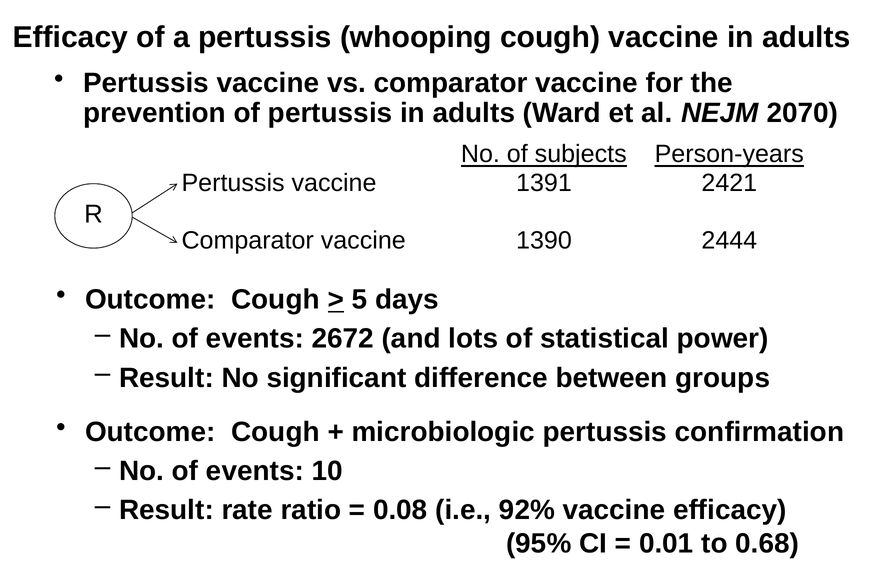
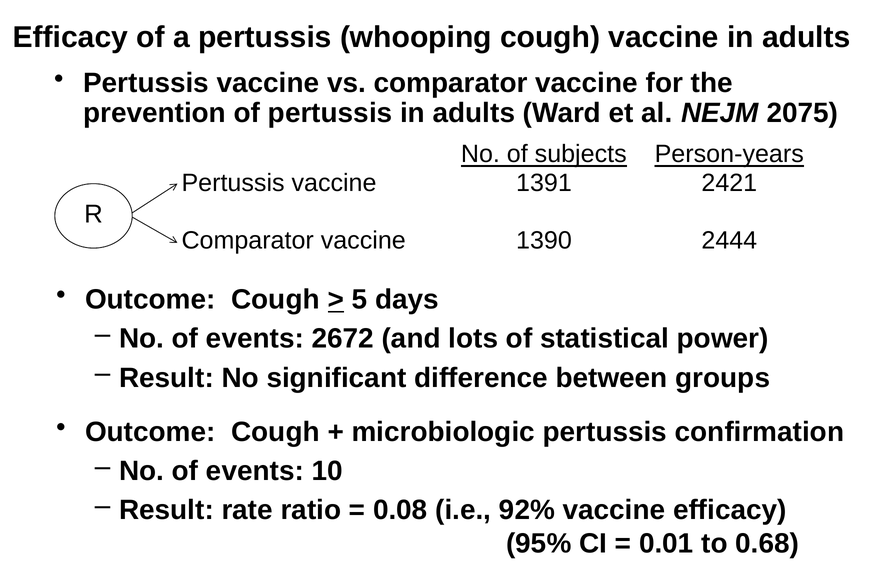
2070: 2070 -> 2075 (802, 113)
